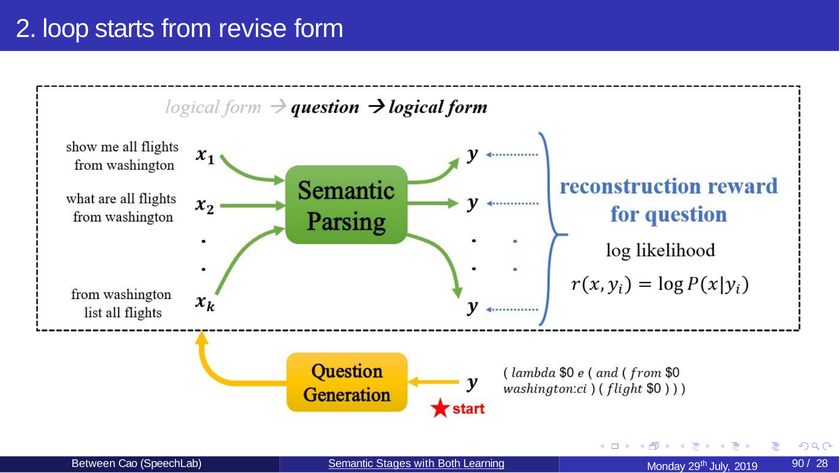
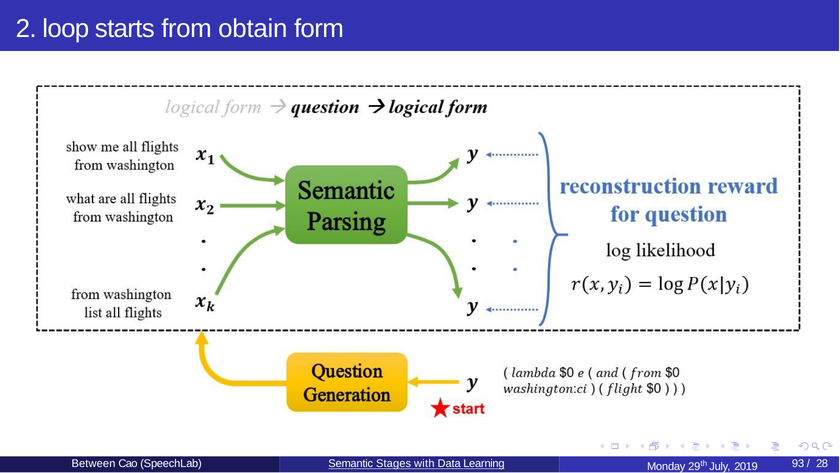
revise: revise -> obtain (253, 29)
Both: Both -> Data (449, 463)
90: 90 -> 93 (798, 463)
